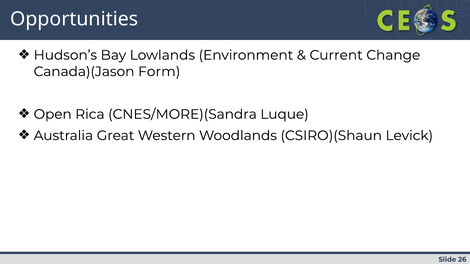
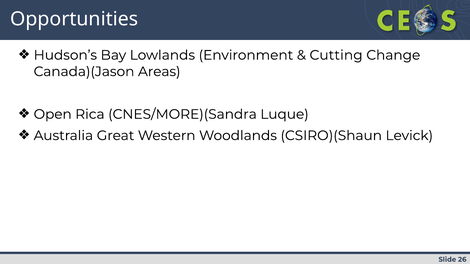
Current: Current -> Cutting (336, 55)
Form: Form -> Areas (159, 72)
